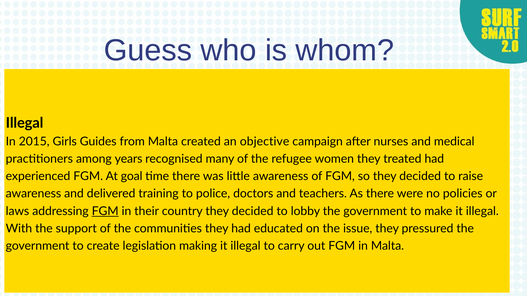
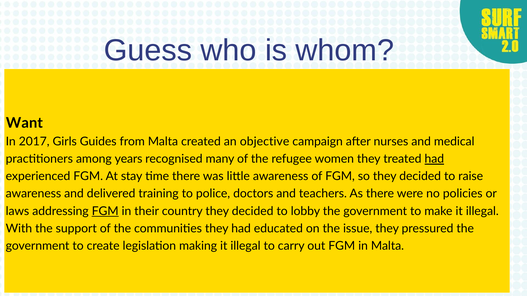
Illegal: Illegal -> Want (24, 123)
2015: 2015 -> 2017 (34, 142)
had underline: none -> present (434, 159)
goal: goal -> stay (132, 177)
